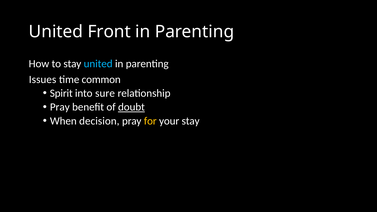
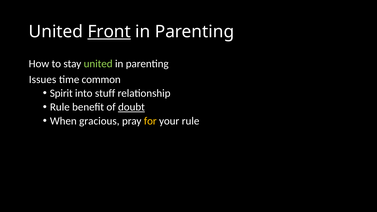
Front underline: none -> present (109, 32)
united colour: light blue -> light green (98, 64)
sure: sure -> stuff (105, 93)
Pray: Pray -> Rule (60, 107)
decision: decision -> gracious (99, 121)
your stay: stay -> rule (191, 121)
